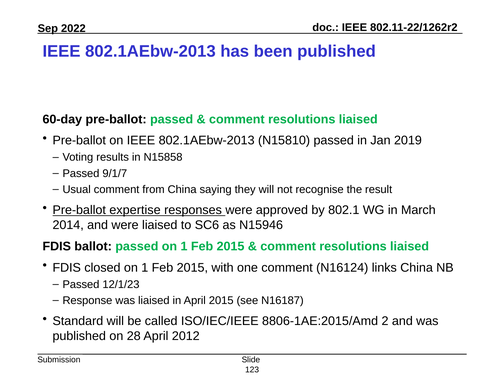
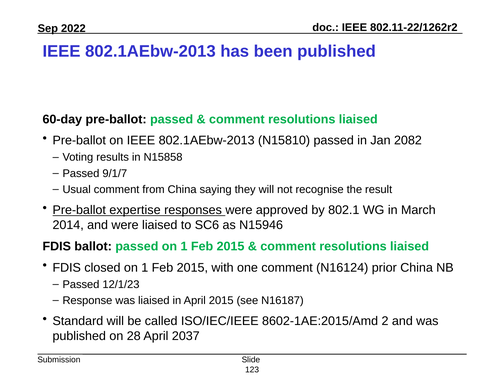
2019: 2019 -> 2082 (408, 140)
links: links -> prior (384, 268)
8806-1AE:2015/Amd: 8806-1AE:2015/Amd -> 8602-1AE:2015/Amd (320, 321)
2012: 2012 -> 2037 (186, 336)
